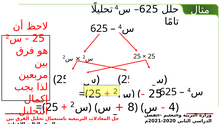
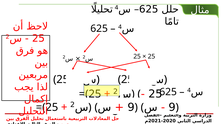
8: 8 -> 9 (131, 107)
4: 4 -> 9 (172, 107)
